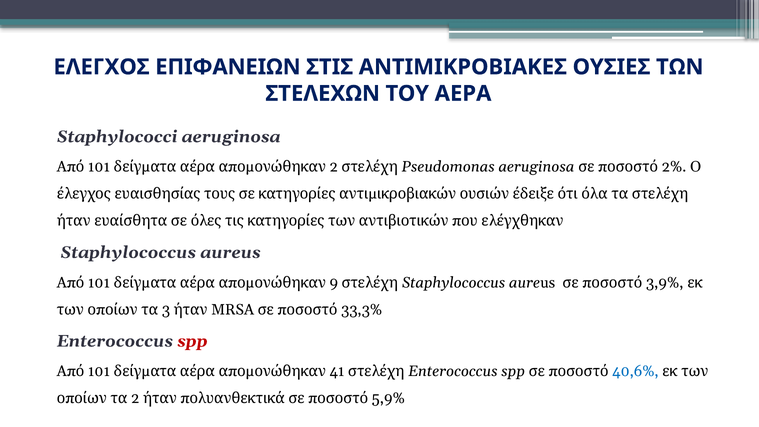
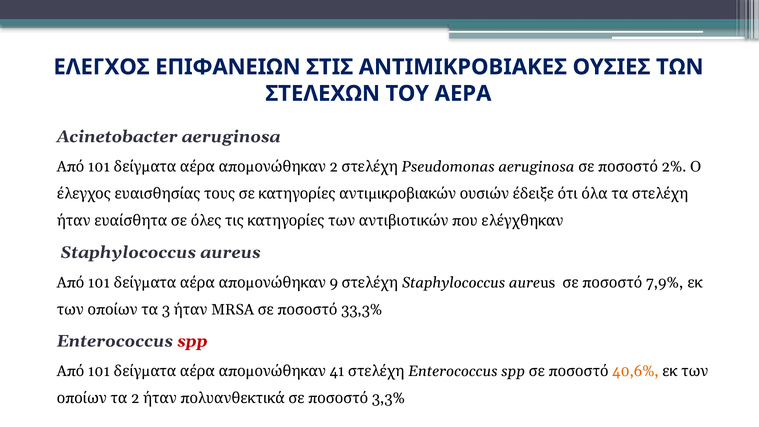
Staphylococci: Staphylococci -> Acinetobacter (117, 137)
3,9%: 3,9% -> 7,9% (665, 283)
40,6% colour: blue -> orange (635, 371)
5,9%: 5,9% -> 3,3% (388, 398)
